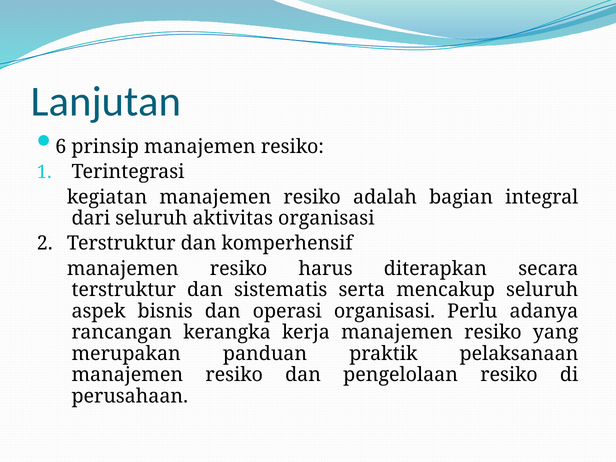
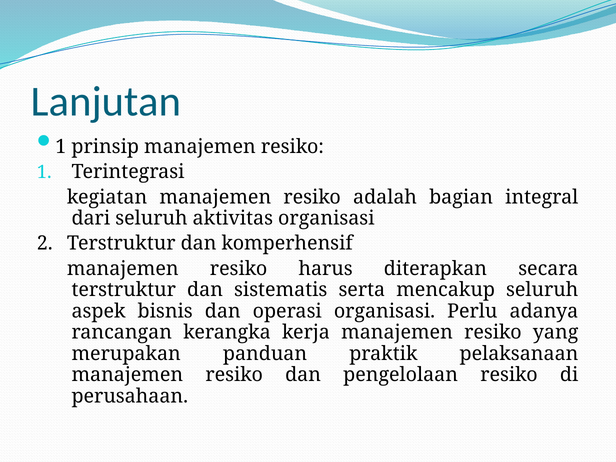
6: 6 -> 1 (61, 147)
